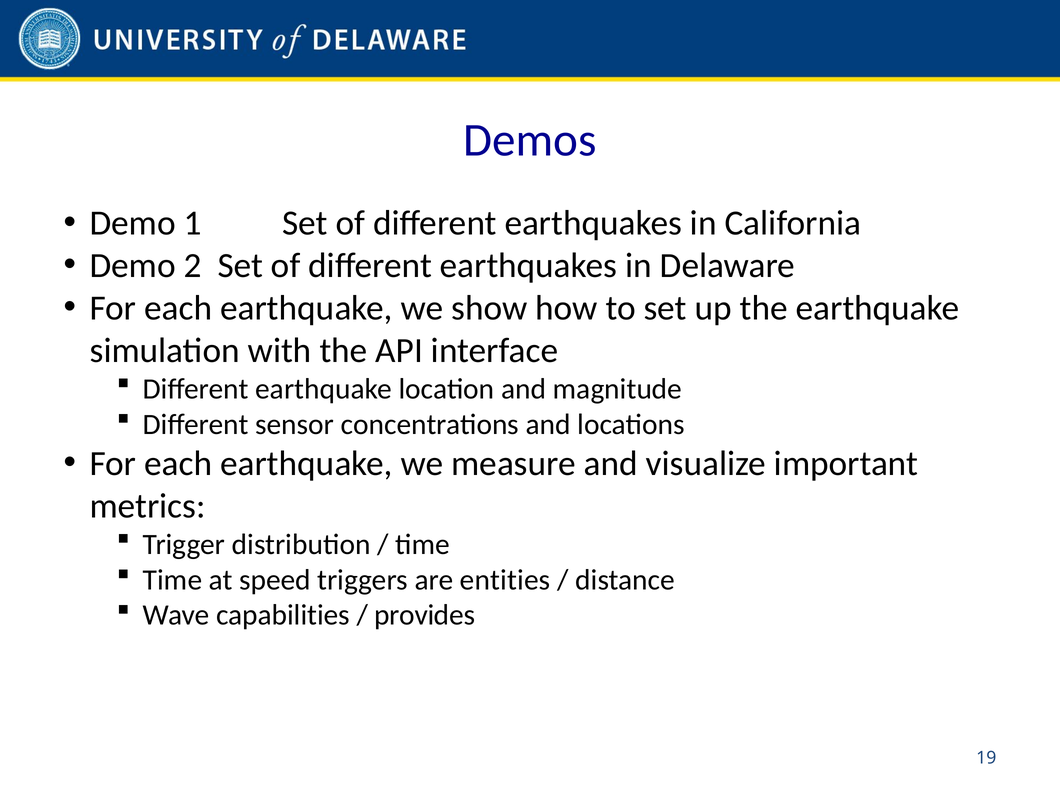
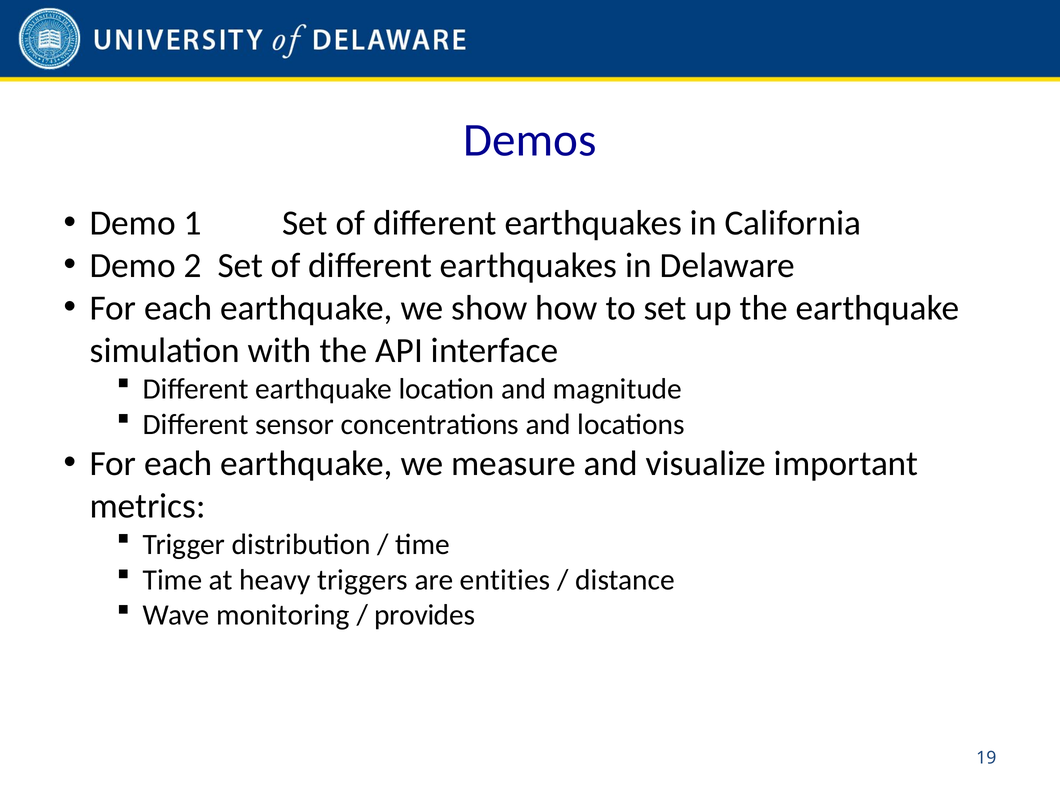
speed: speed -> heavy (275, 580)
capabilities: capabilities -> monitoring (283, 615)
